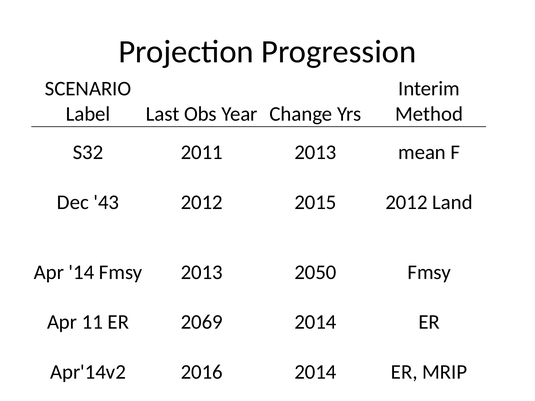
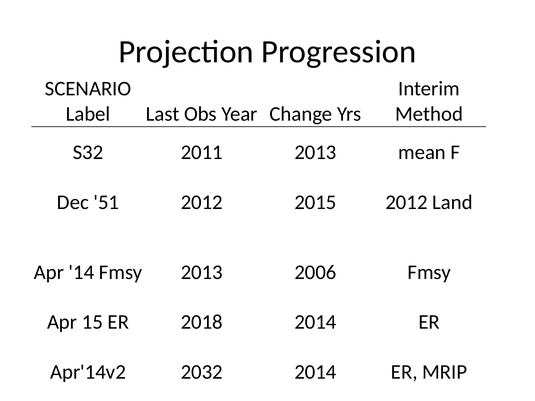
43: 43 -> 51 (106, 202)
2050: 2050 -> 2006 (315, 272)
11: 11 -> 15 (92, 322)
2069: 2069 -> 2018 (202, 322)
2016: 2016 -> 2032 (202, 372)
